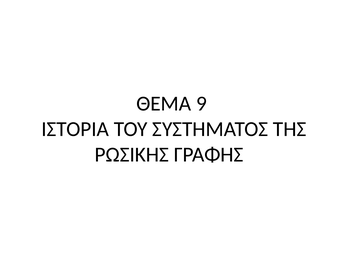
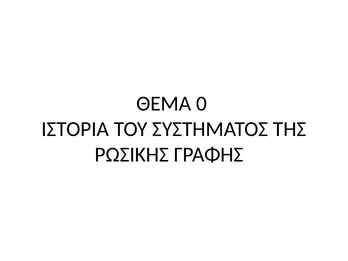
9: 9 -> 0 (201, 104)
